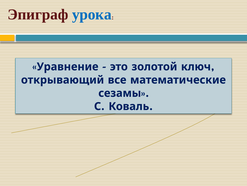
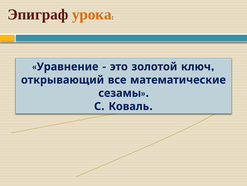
урока colour: blue -> orange (92, 14)
